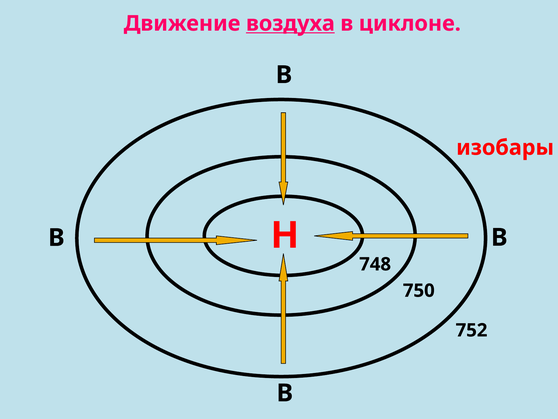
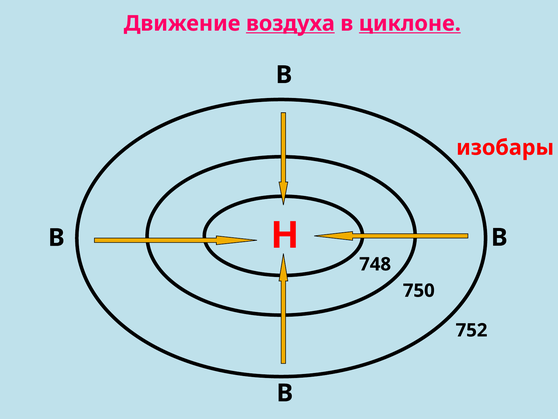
циклоне underline: none -> present (410, 23)
